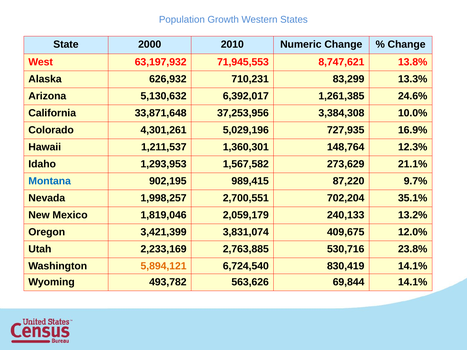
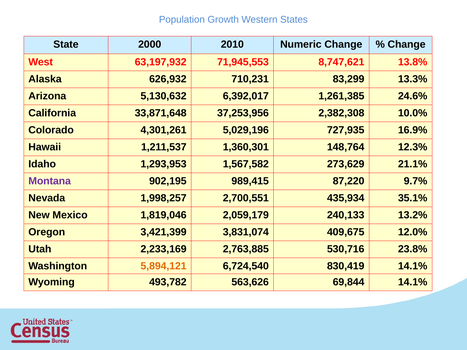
3,384,308: 3,384,308 -> 2,382,308 (341, 113)
Montana colour: blue -> purple (50, 181)
702,204: 702,204 -> 435,934 (346, 198)
